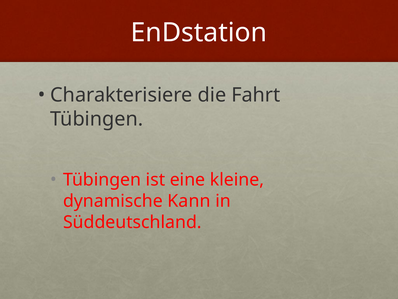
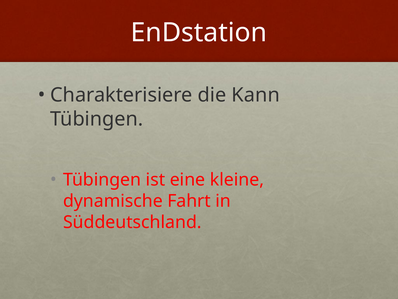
Fahrt: Fahrt -> Kann (256, 95)
Kann: Kann -> Fahrt (189, 201)
